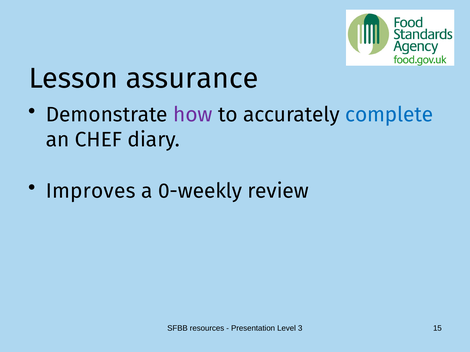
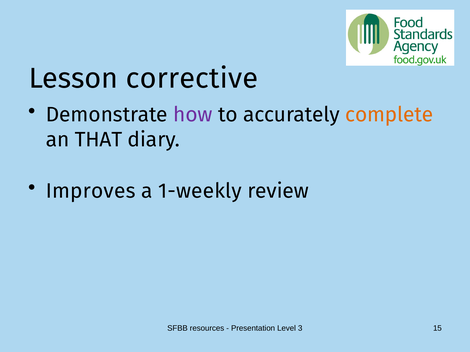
assurance: assurance -> corrective (192, 79)
complete colour: blue -> orange (389, 115)
CHEF: CHEF -> THAT (99, 140)
0-weekly: 0-weekly -> 1-weekly (200, 191)
